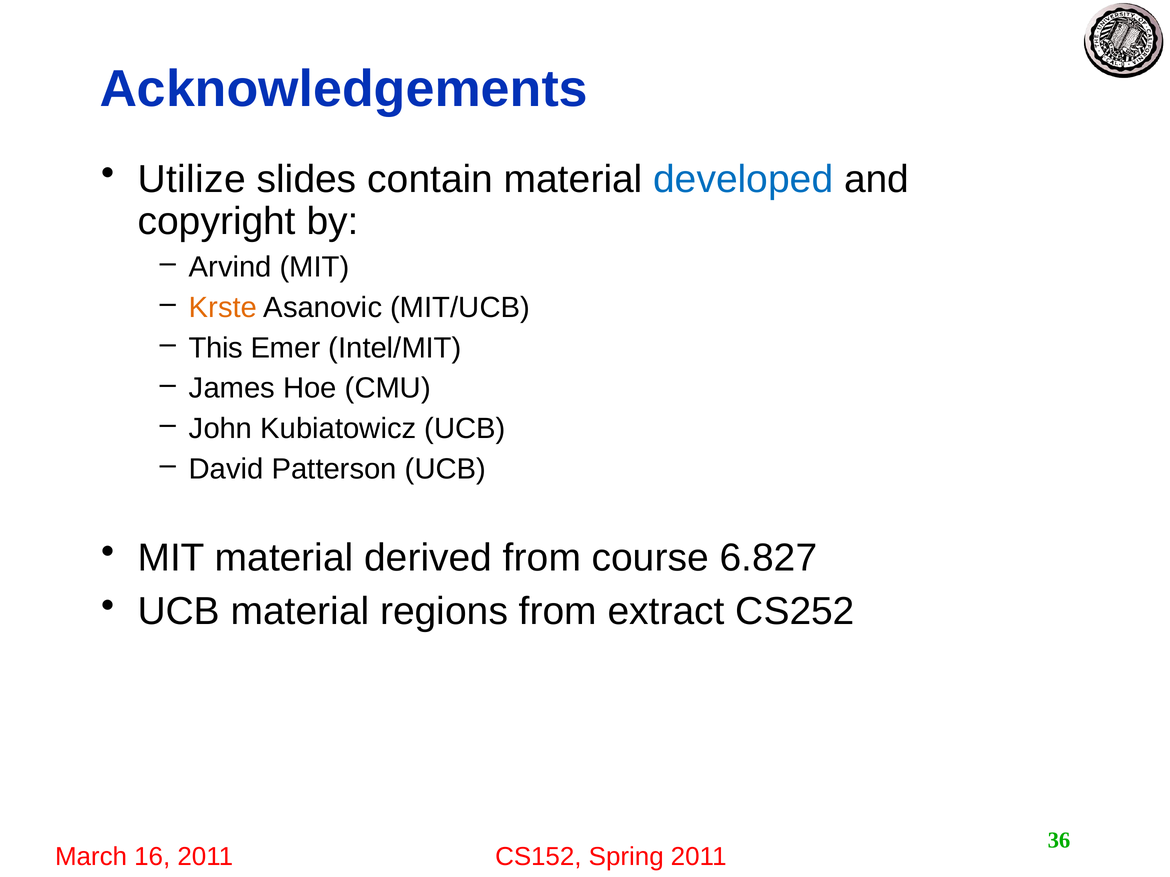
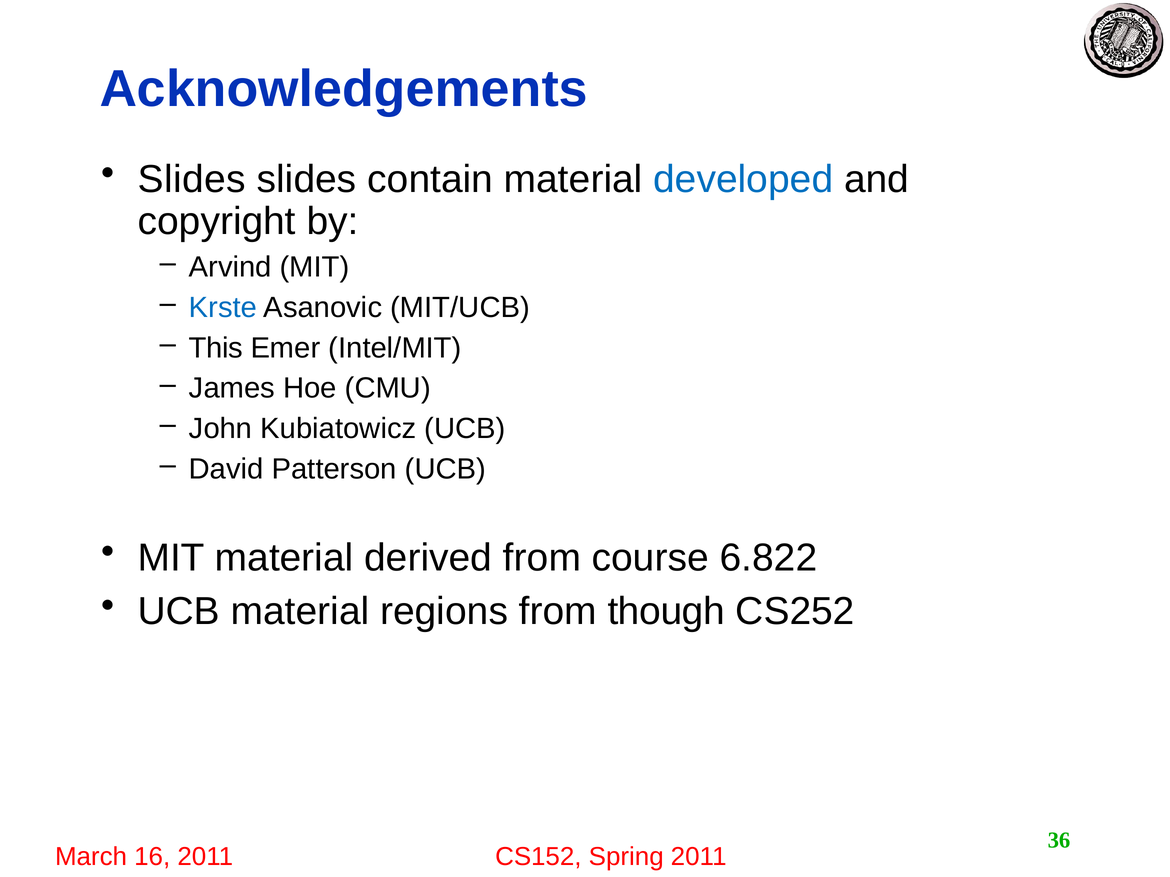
Utilize: Utilize -> Slides (192, 179)
Krste colour: orange -> blue (223, 308)
6.827: 6.827 -> 6.822 (768, 558)
extract: extract -> though (666, 612)
